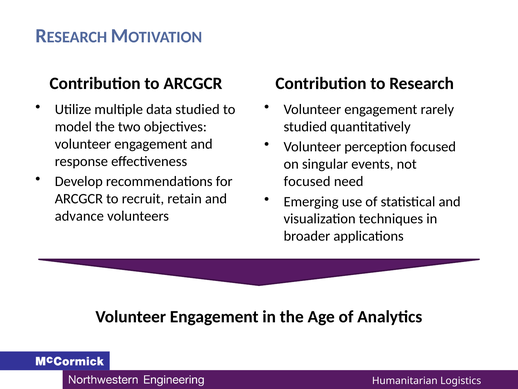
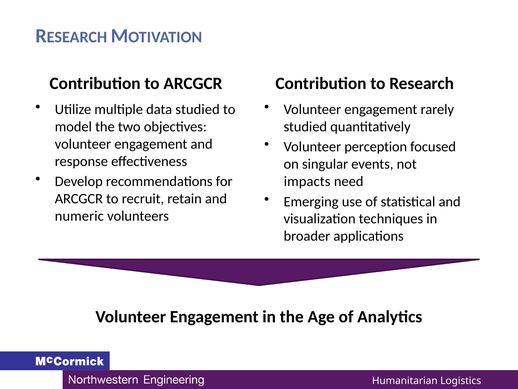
focused: focused -> impacts (307, 181)
advance: advance -> numeric (79, 216)
